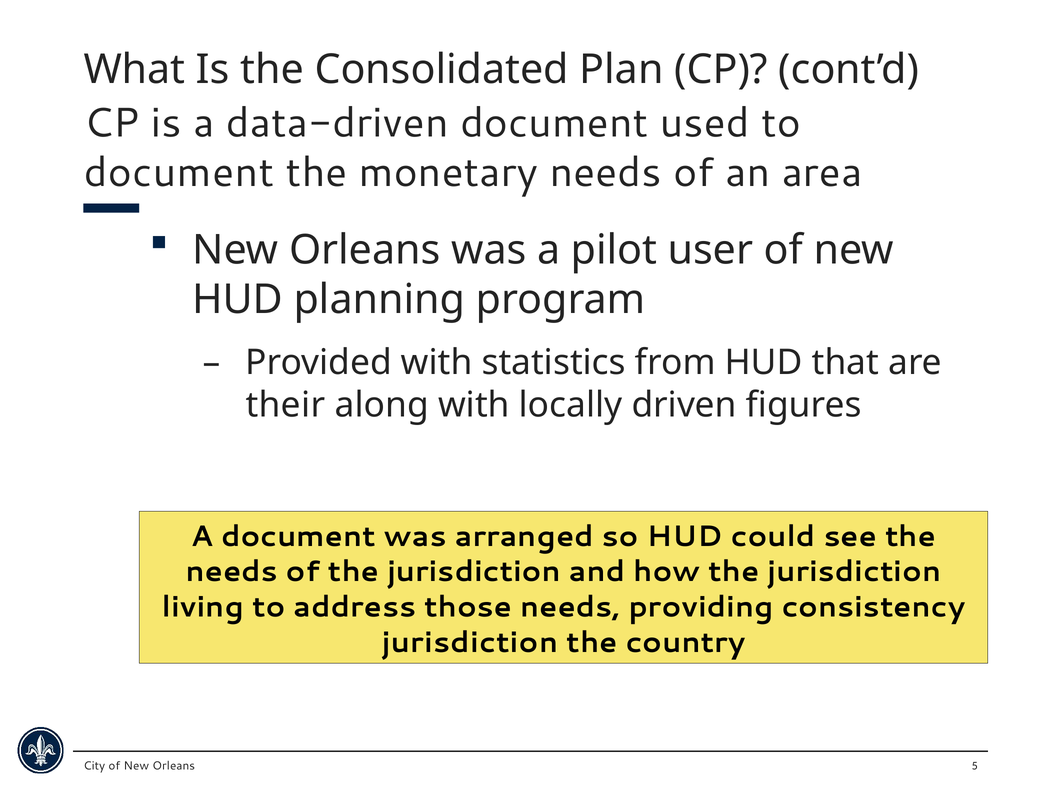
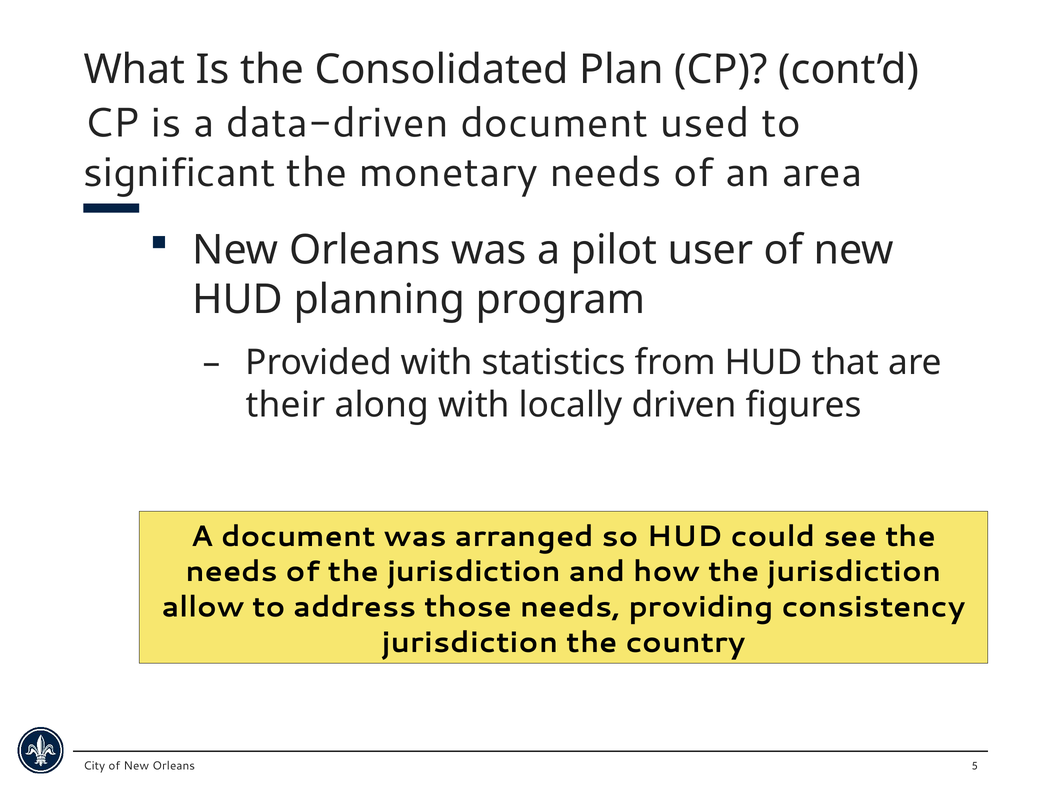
document: document -> significant (179, 173)
living: living -> allow (203, 607)
